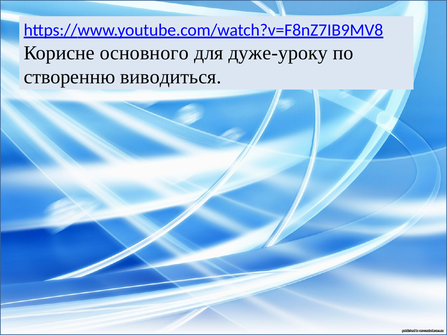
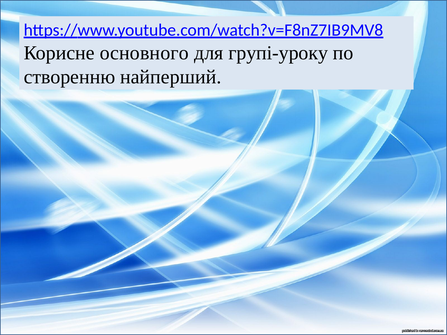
дуже-уроку: дуже-уроку -> групі-уроку (278, 53)
виводиться: виводиться -> найперший (171, 77)
